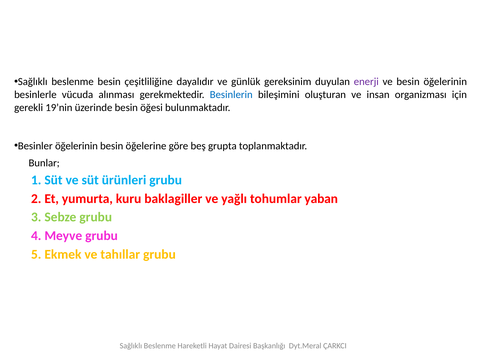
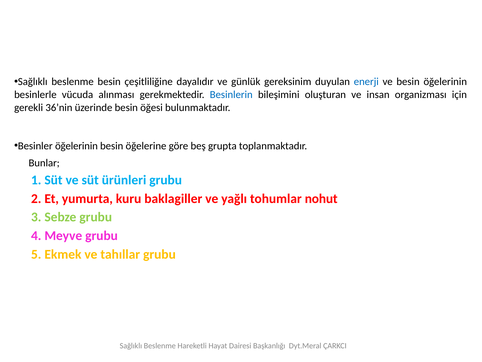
enerji colour: purple -> blue (366, 82)
19’nin: 19’nin -> 36’nin (59, 107)
yaban: yaban -> nohut (321, 198)
